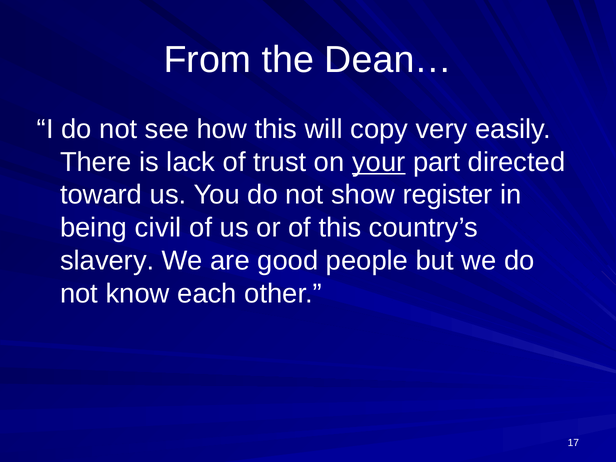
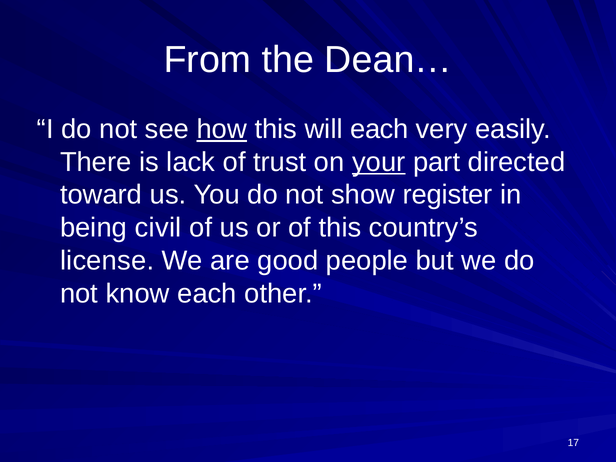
how underline: none -> present (222, 129)
will copy: copy -> each (379, 129)
slavery: slavery -> license (107, 261)
